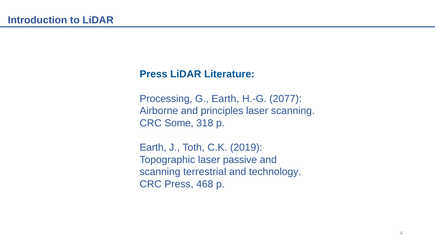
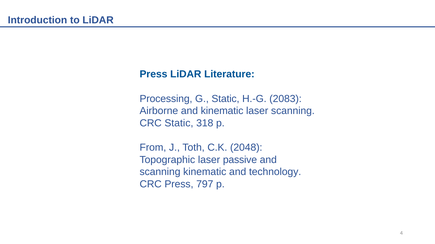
G Earth: Earth -> Static (225, 99)
2077: 2077 -> 2083 (286, 99)
and principles: principles -> kinematic (222, 111)
CRC Some: Some -> Static (179, 123)
Earth: Earth -> From (153, 148)
2019: 2019 -> 2048 (246, 148)
scanning terrestrial: terrestrial -> kinematic (205, 172)
468: 468 -> 797 (205, 185)
